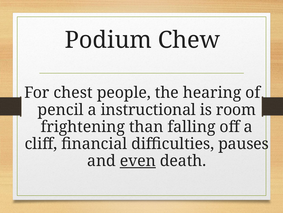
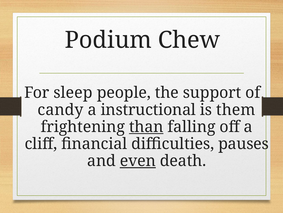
chest: chest -> sleep (73, 92)
hearing: hearing -> support (212, 92)
pencil: pencil -> candy (61, 109)
room: room -> them (236, 109)
than underline: none -> present (146, 126)
